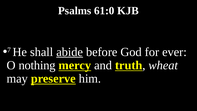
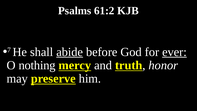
61:0: 61:0 -> 61:2 (104, 11)
ever underline: none -> present (174, 52)
wheat: wheat -> honor (163, 65)
